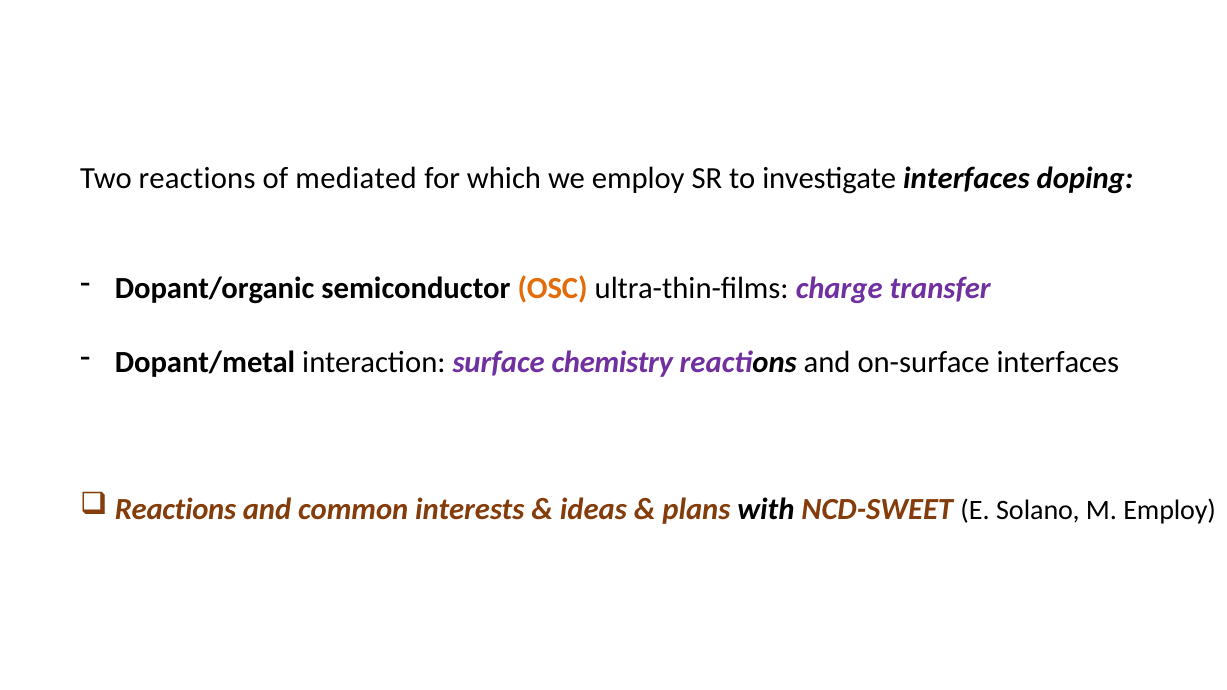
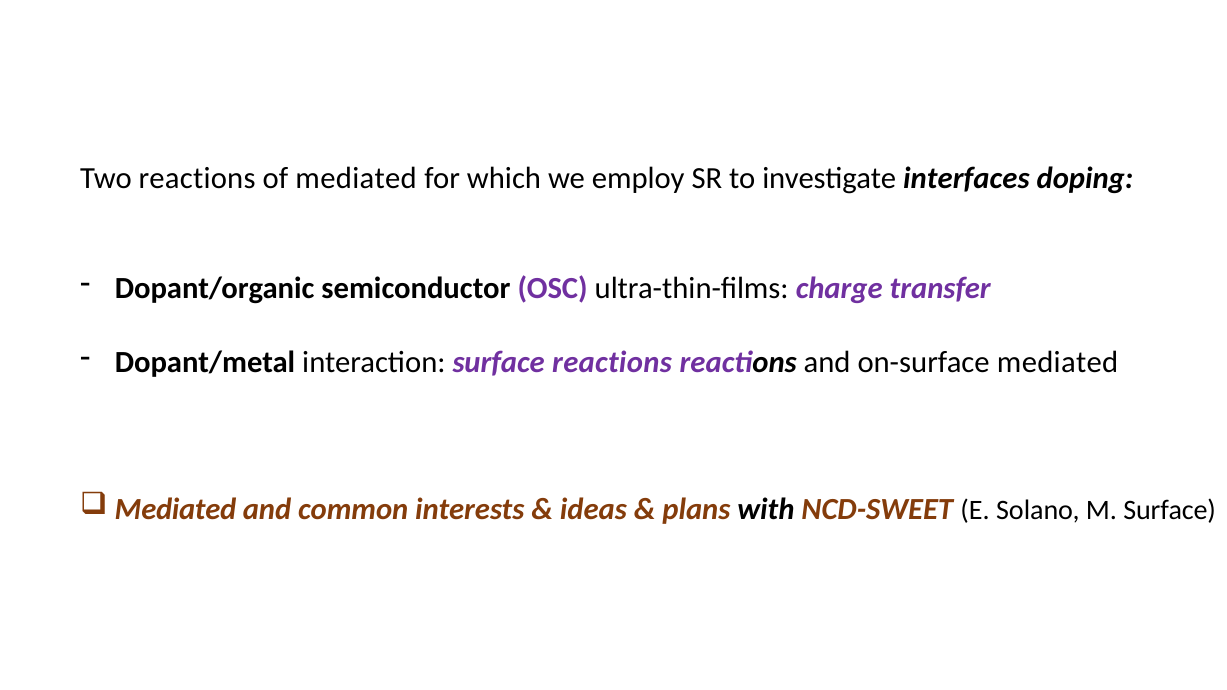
OSC colour: orange -> purple (553, 288)
surface chemistry: chemistry -> reactions (612, 362)
on-surface interfaces: interfaces -> mediated (1058, 362)
Reactions: Reactions -> Mediated (175, 509)
M Employ: Employ -> Surface (1170, 510)
